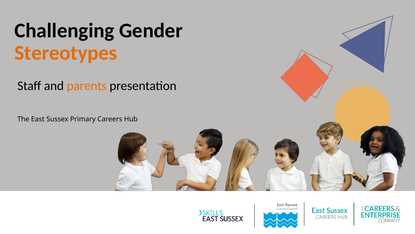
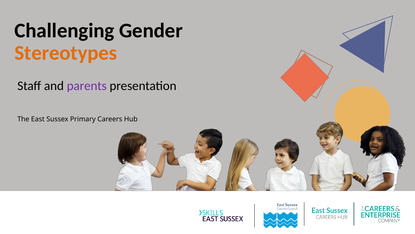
parents colour: orange -> purple (87, 86)
